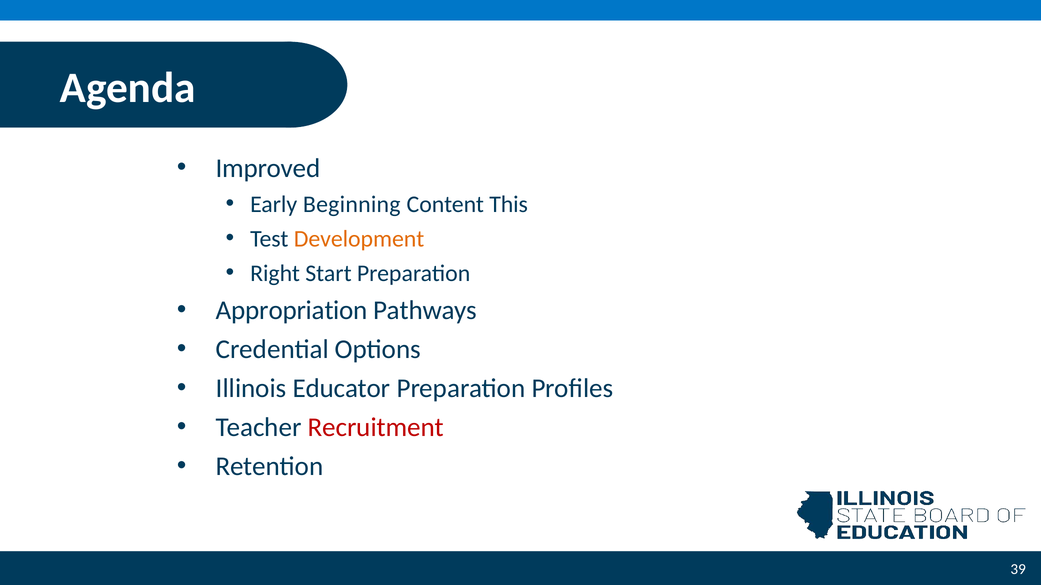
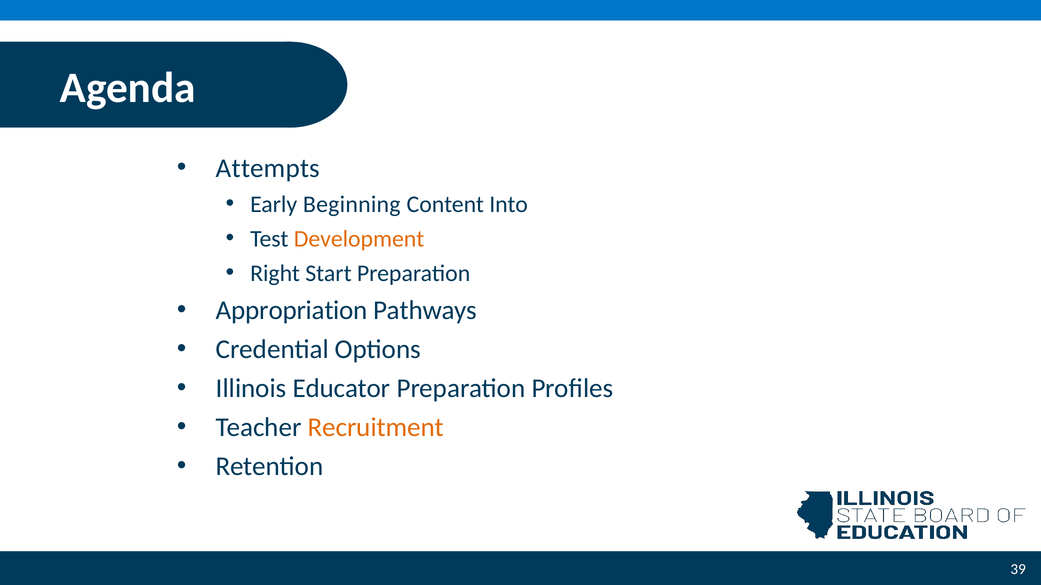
Improved: Improved -> Attempts (268, 168)
This: This -> Into (509, 204)
Recruitment colour: red -> orange (376, 428)
